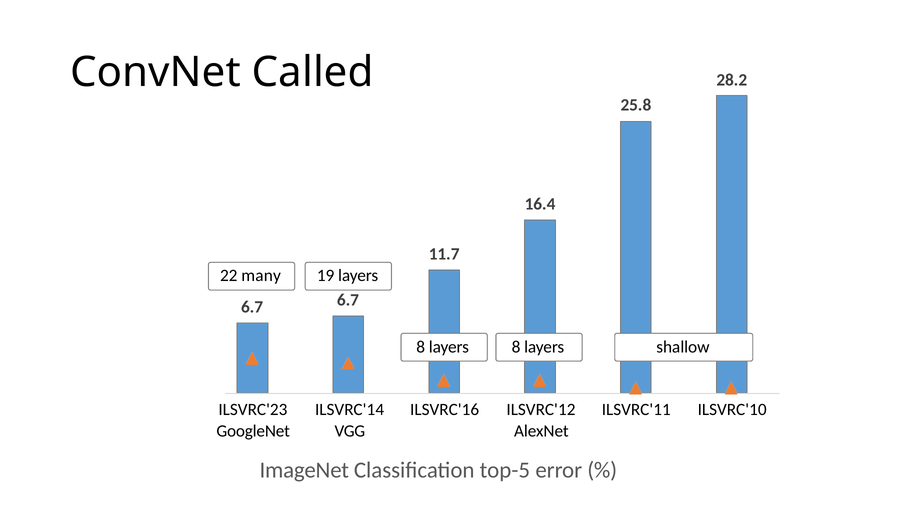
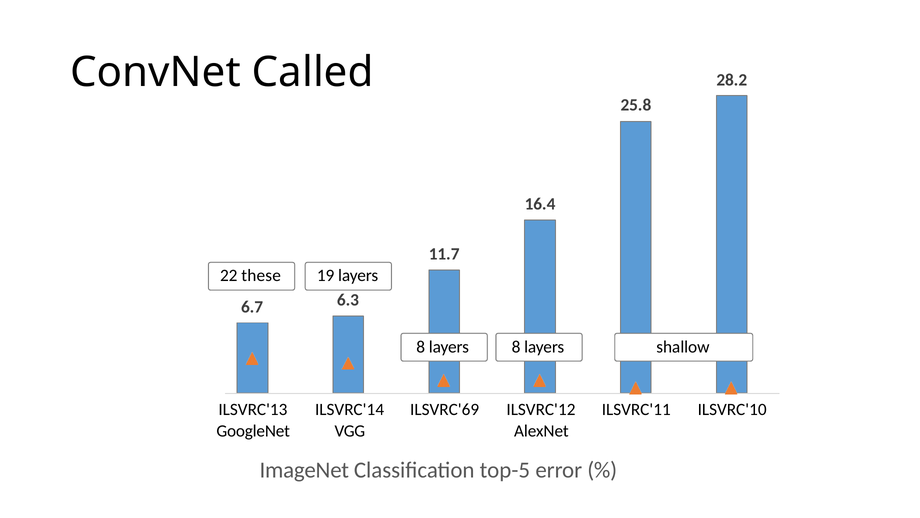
many: many -> these (261, 275)
6.7: 6.7 -> 6.3 (348, 300)
ILSVRC'23: ILSVRC'23 -> ILSVRC'13 (253, 409)
ILSVRC'16: ILSVRC'16 -> ILSVRC'69 (445, 409)
